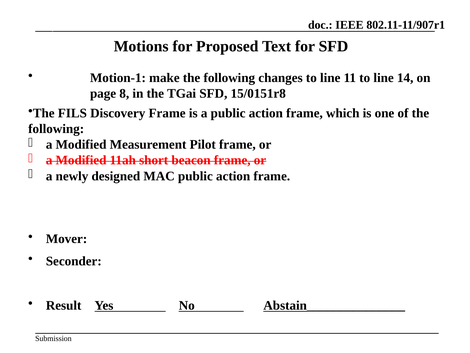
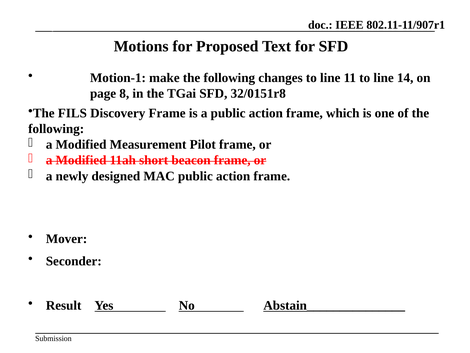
15/0151r8: 15/0151r8 -> 32/0151r8 (258, 93)
